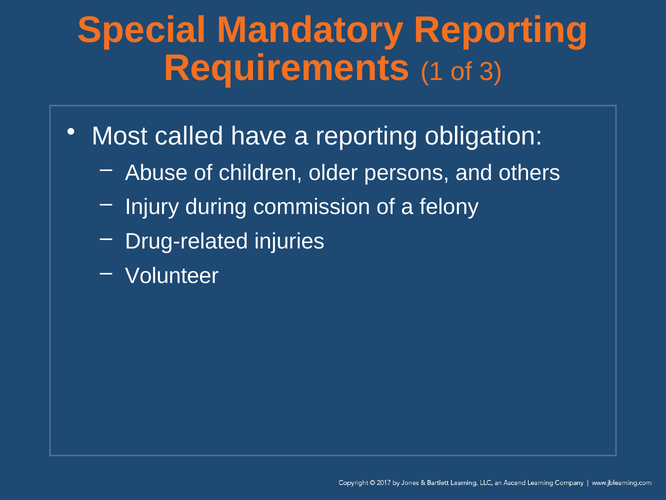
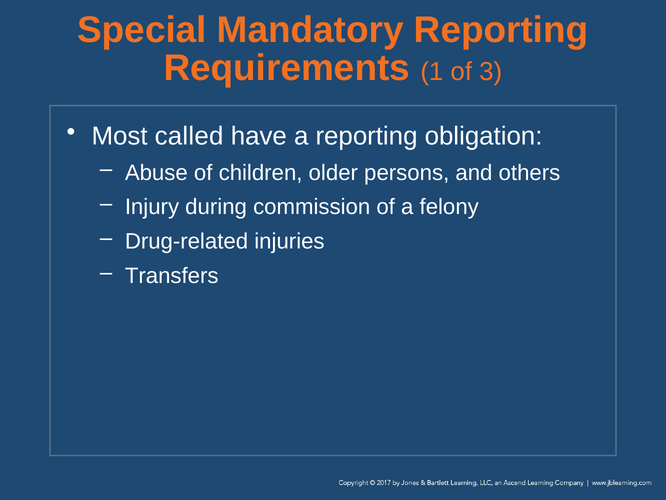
Volunteer: Volunteer -> Transfers (172, 276)
